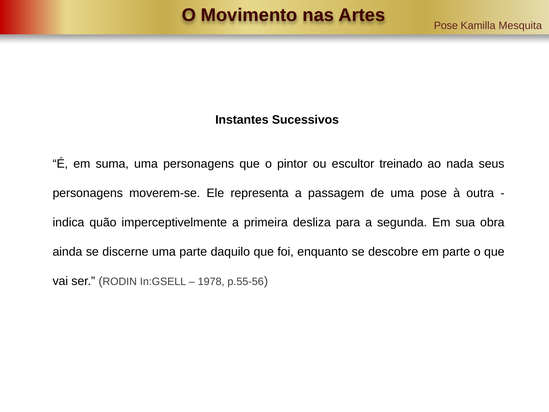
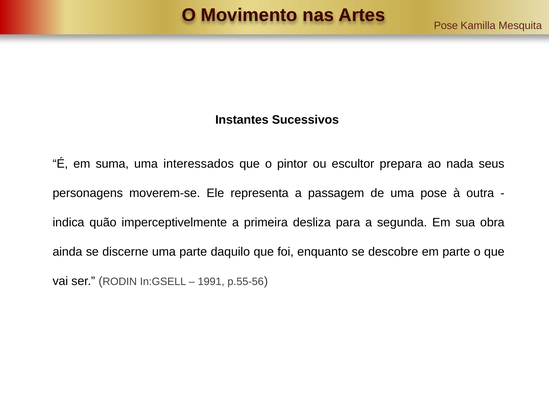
uma personagens: personagens -> interessados (199, 164)
treinado: treinado -> prepara (401, 164)
1978: 1978 -> 1991 (211, 281)
